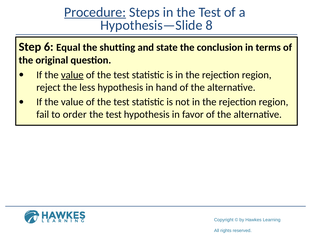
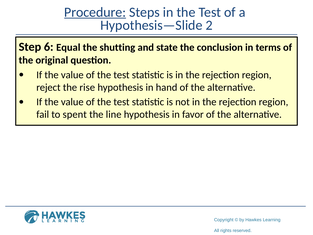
8: 8 -> 2 (209, 25)
value underline: present -> none (72, 75)
less: less -> rise (87, 87)
order: order -> spent (75, 114)
test: test -> line (114, 114)
